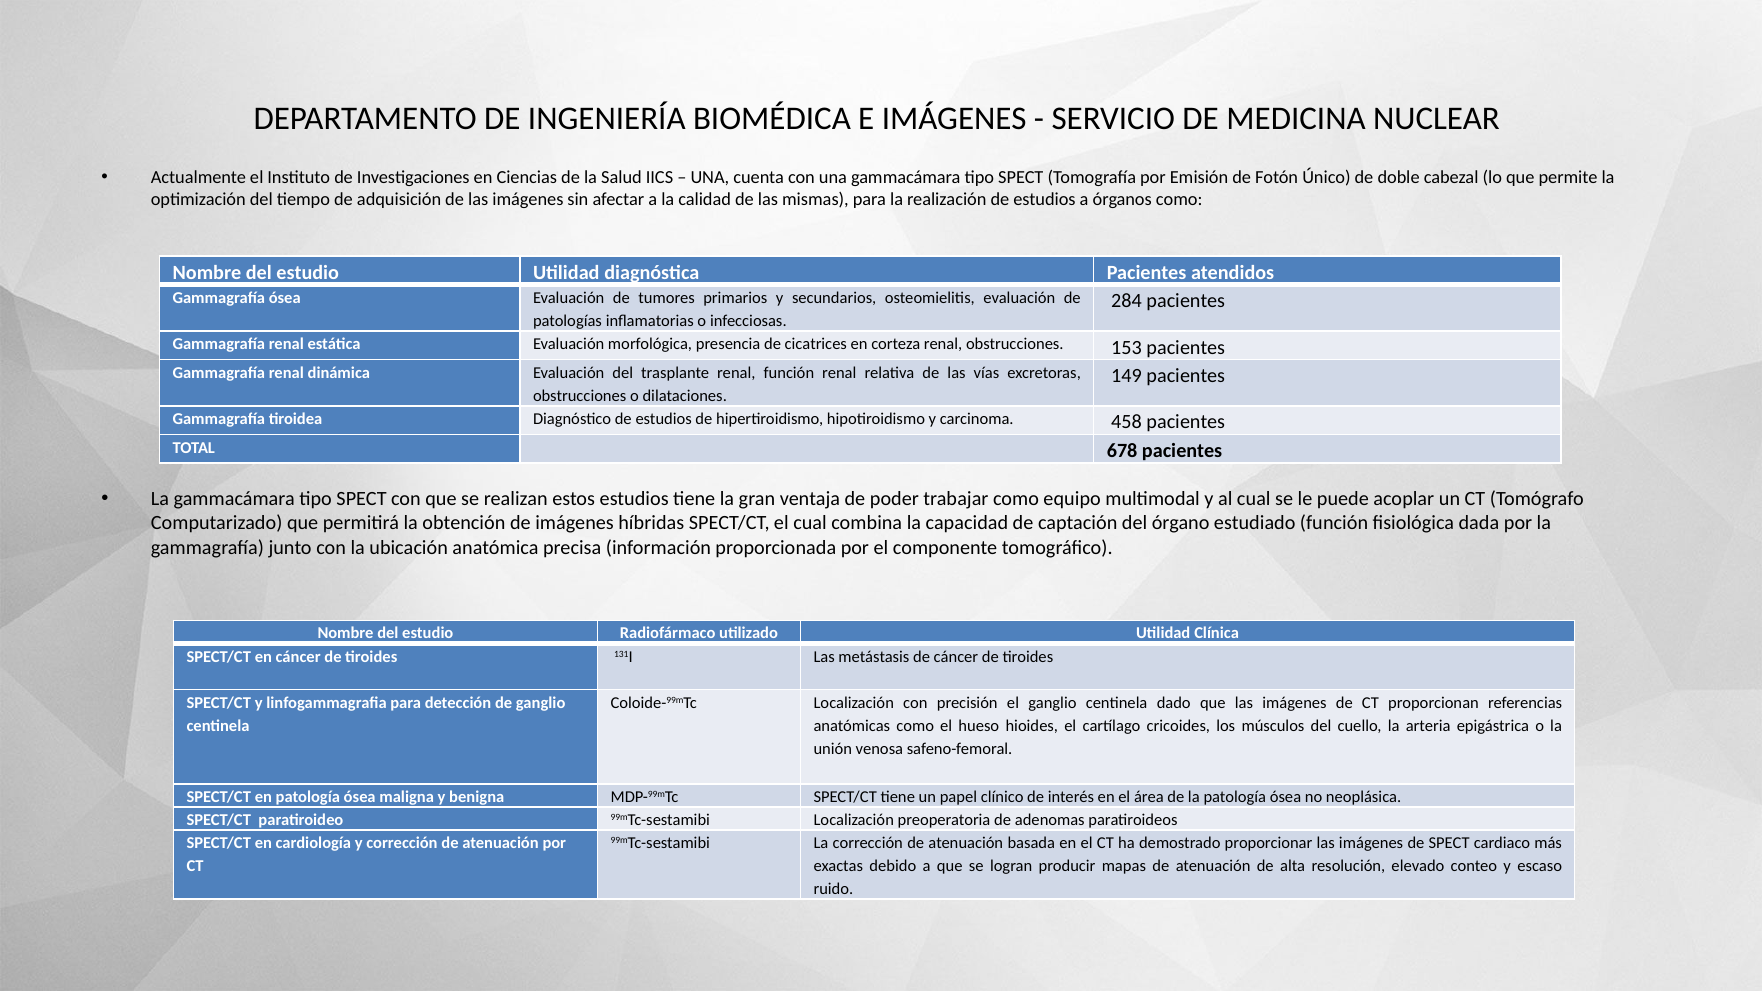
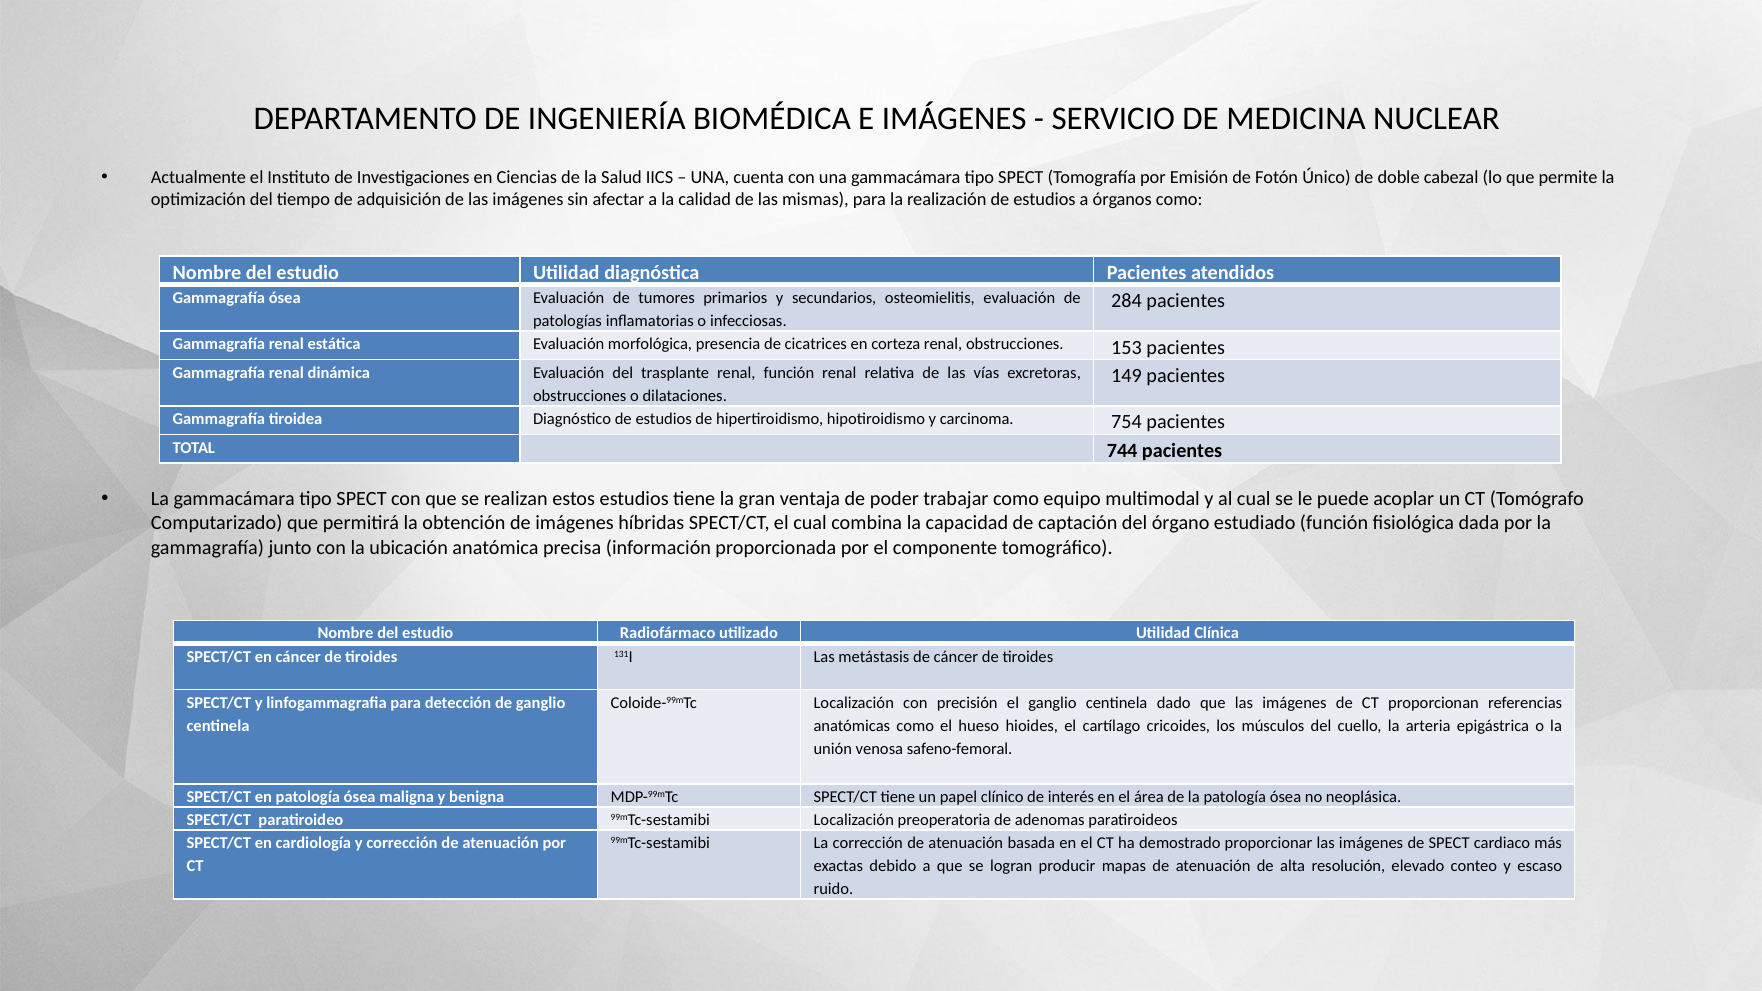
458: 458 -> 754 (1127, 422)
678: 678 -> 744 (1122, 451)
